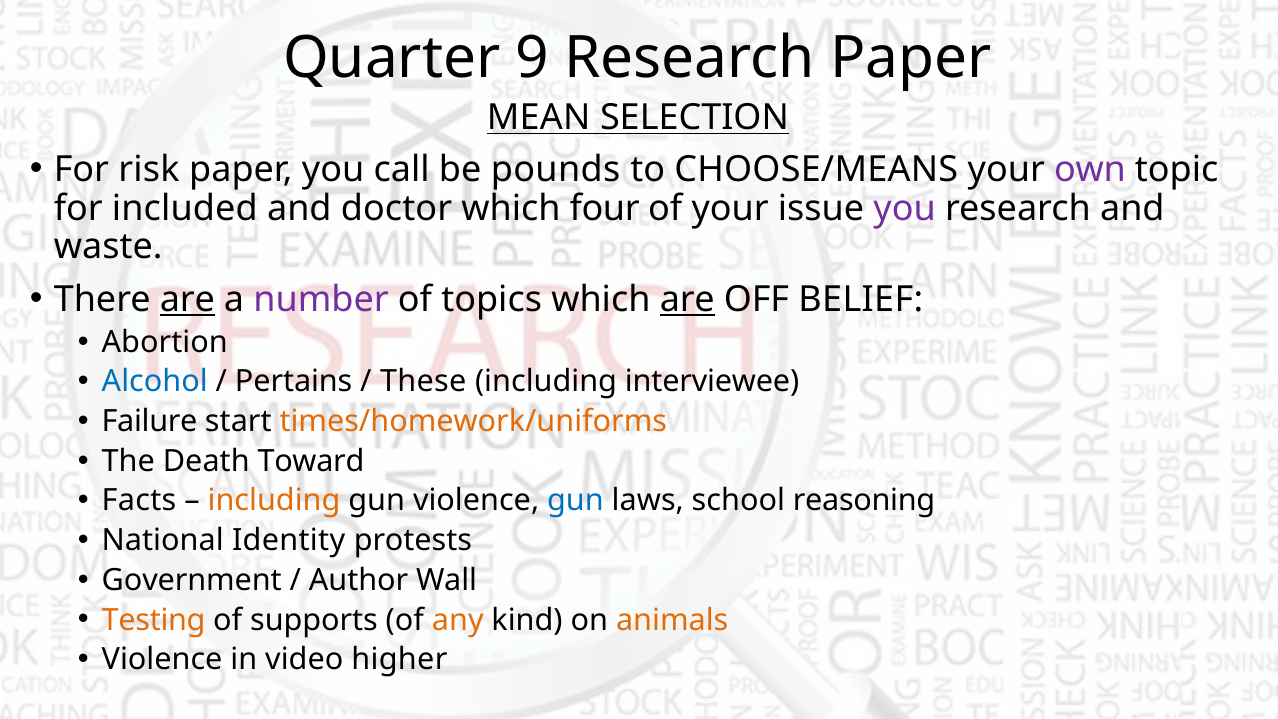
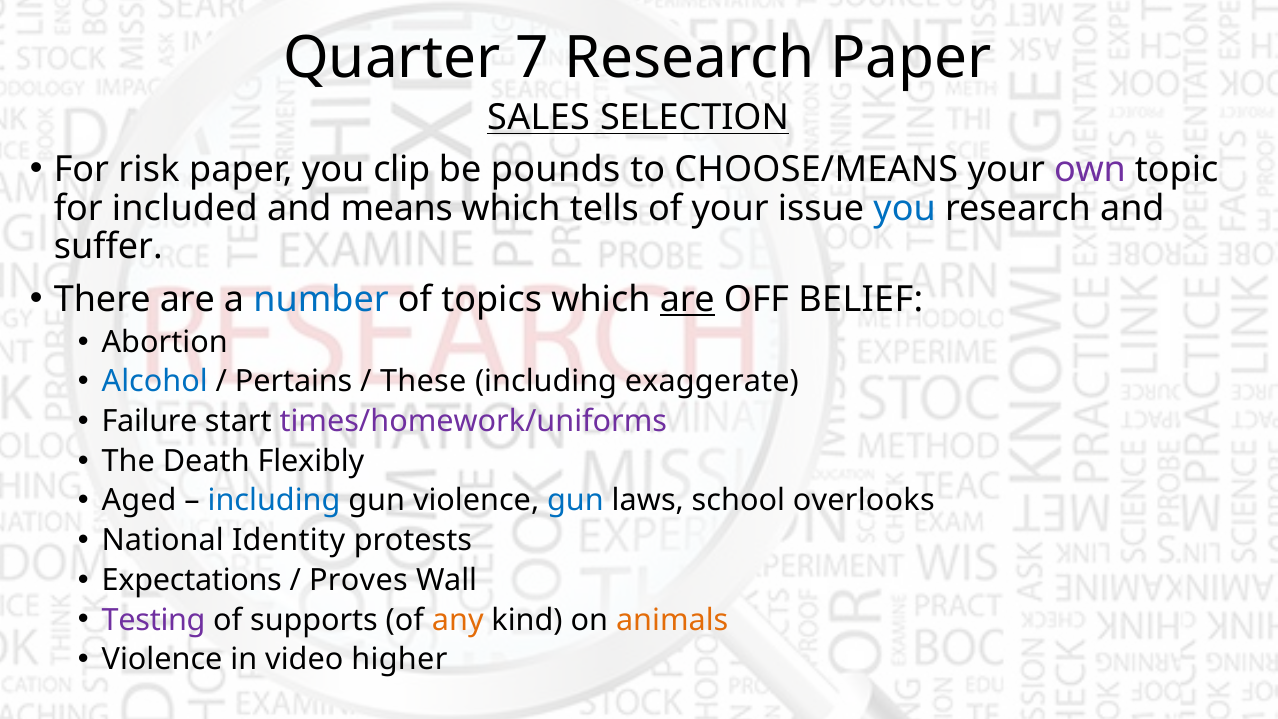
9: 9 -> 7 (532, 58)
MEAN: MEAN -> SALES (539, 117)
call: call -> clip (402, 169)
doctor: doctor -> means (397, 208)
four: four -> tells (604, 208)
you colour: purple -> blue (905, 208)
waste: waste -> suffer (108, 247)
are underline: present -> none (187, 299)
number colour: purple -> blue (321, 299)
interviewee: interviewee -> exaggerate (712, 382)
times/homework/uniforms colour: orange -> purple (473, 421)
Toward: Toward -> Flexibly (311, 461)
Facts: Facts -> Aged (139, 501)
including colour: orange -> blue (274, 501)
reasoning: reasoning -> overlooks (864, 501)
Government: Government -> Expectations (192, 580)
Author: Author -> Proves (358, 580)
Testing colour: orange -> purple (154, 620)
